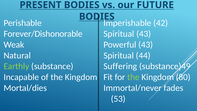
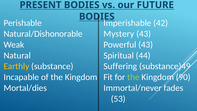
Forever/Dishonorable: Forever/Dishonorable -> Natural/Dishonorable (43, 34)
Spiritual: Spiritual -> Mystery (119, 34)
Earthly colour: light green -> yellow (16, 66)
80: 80 -> 90 (183, 77)
